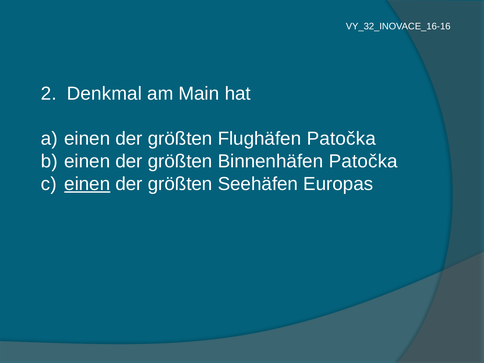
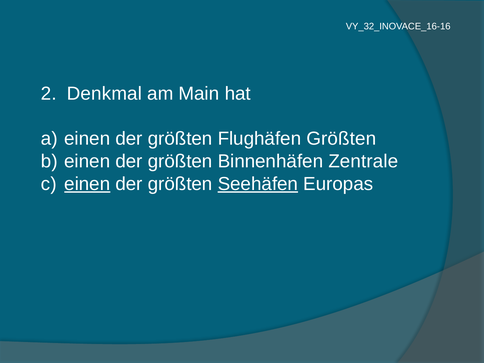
Flughäfen Patočka: Patočka -> Größten (341, 139)
Binnenhäfen Patočka: Patočka -> Zentrale (363, 161)
Seehäfen underline: none -> present (258, 184)
